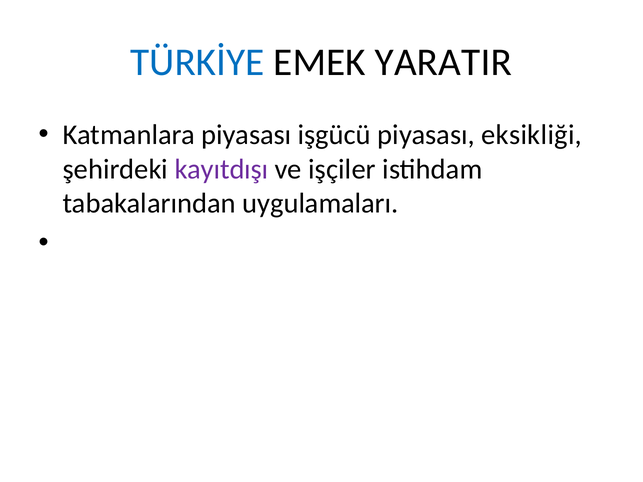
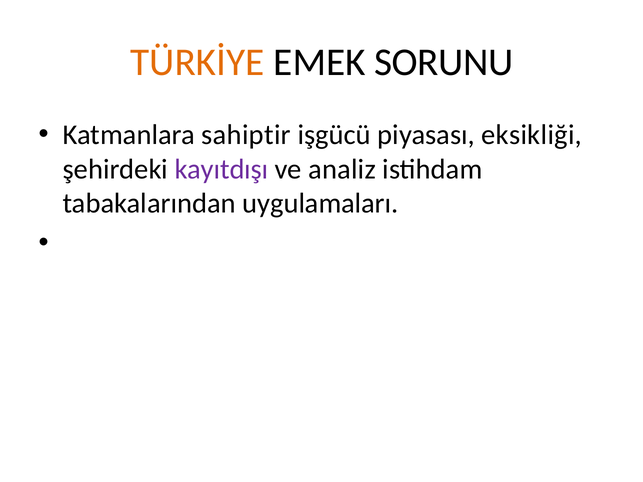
TÜRKİYE colour: blue -> orange (197, 62)
YARATIR: YARATIR -> SORUNU (444, 62)
Katmanlara piyasası: piyasası -> sahiptir (246, 135)
işçiler: işçiler -> analiz (342, 169)
